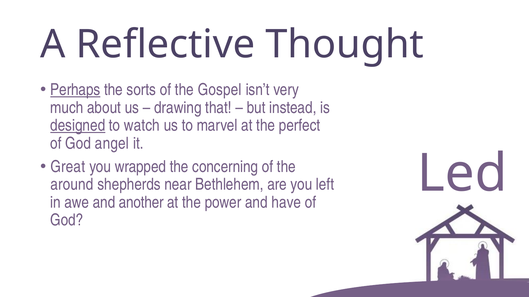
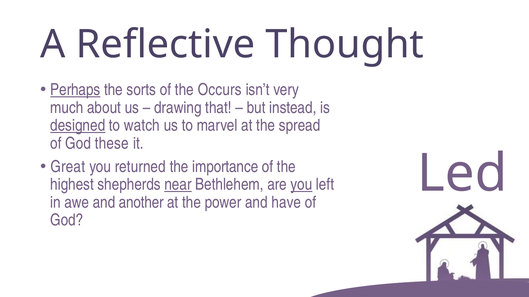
Gospel: Gospel -> Occurs (220, 90)
perfect: perfect -> spread (300, 126)
angel: angel -> these (112, 144)
wrapped: wrapped -> returned (140, 167)
concerning: concerning -> importance (225, 167)
around: around -> highest (72, 185)
near underline: none -> present (178, 185)
you underline: none -> present (301, 185)
